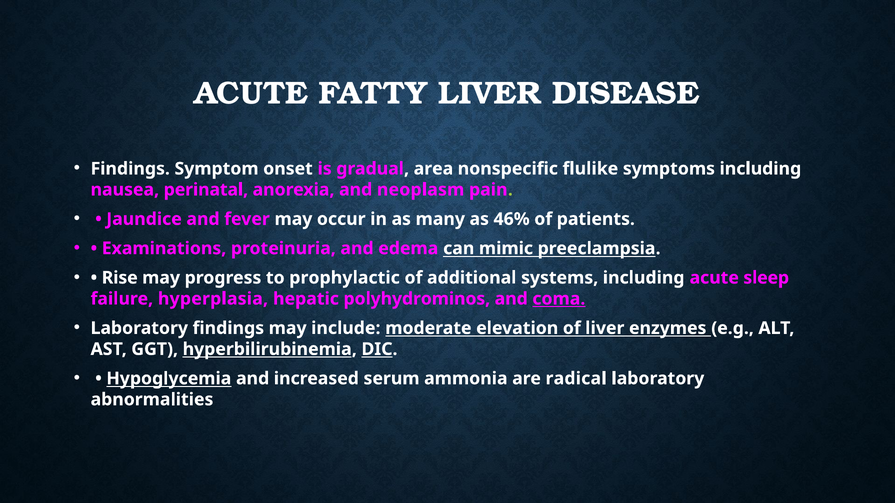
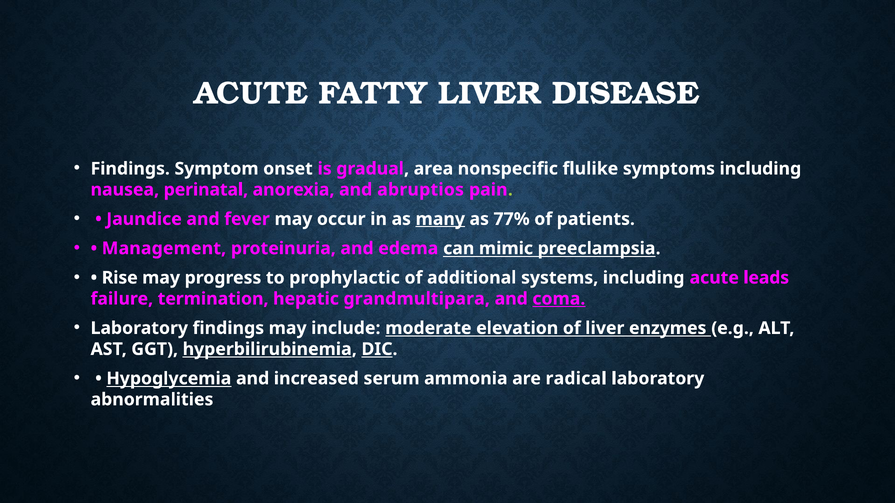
neoplasm: neoplasm -> abruptios (421, 190)
many underline: none -> present (440, 219)
46%: 46% -> 77% (512, 219)
Examinations: Examinations -> Management (164, 249)
sleep: sleep -> leads (766, 278)
hyperplasia: hyperplasia -> termination (213, 299)
polyhydrominos: polyhydrominos -> grandmultipara (417, 299)
